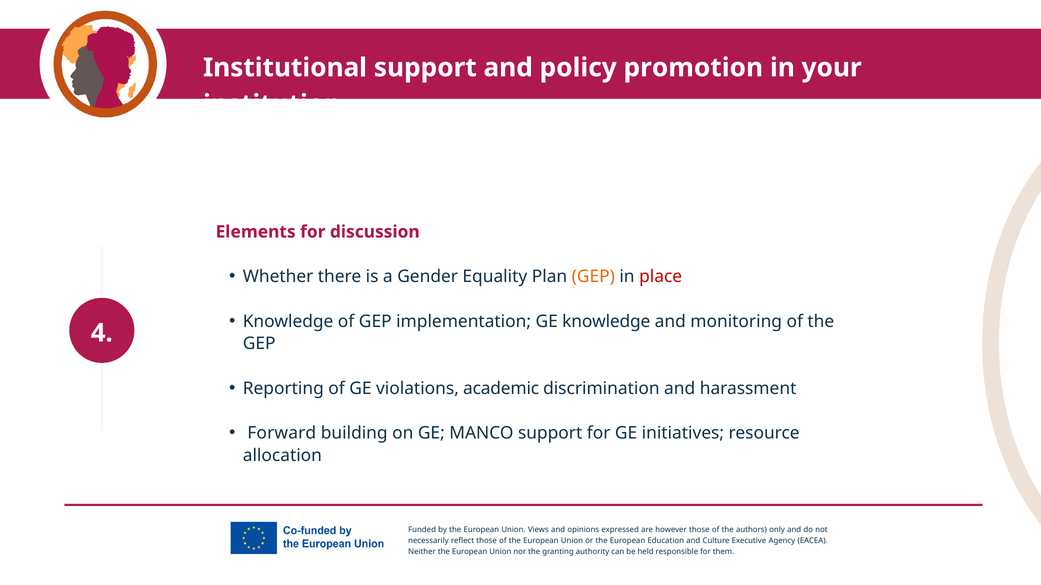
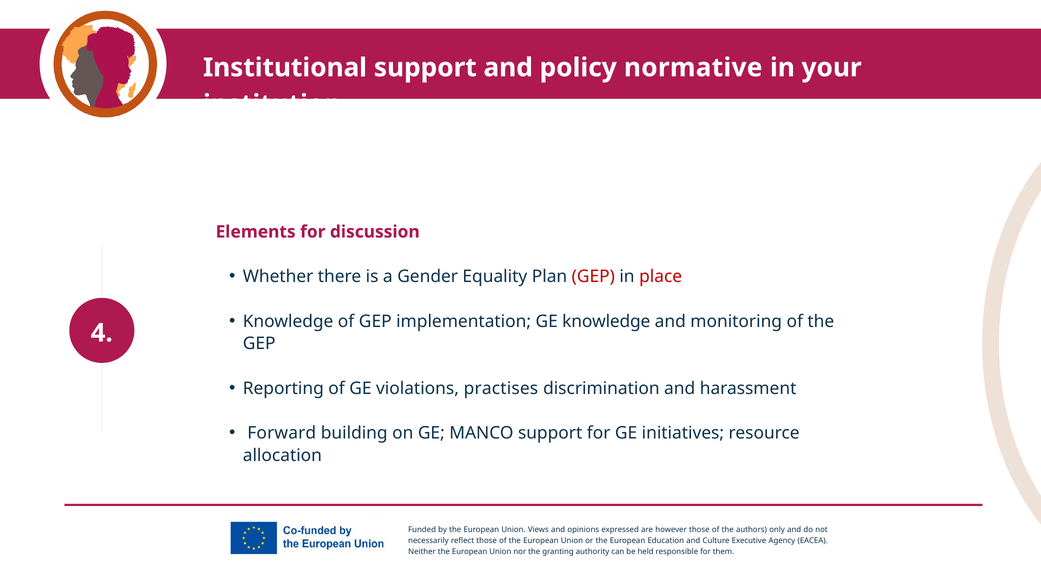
promotion: promotion -> normative (693, 68)
GEP colour: orange -> red (593, 277)
academic: academic -> practises (501, 389)
